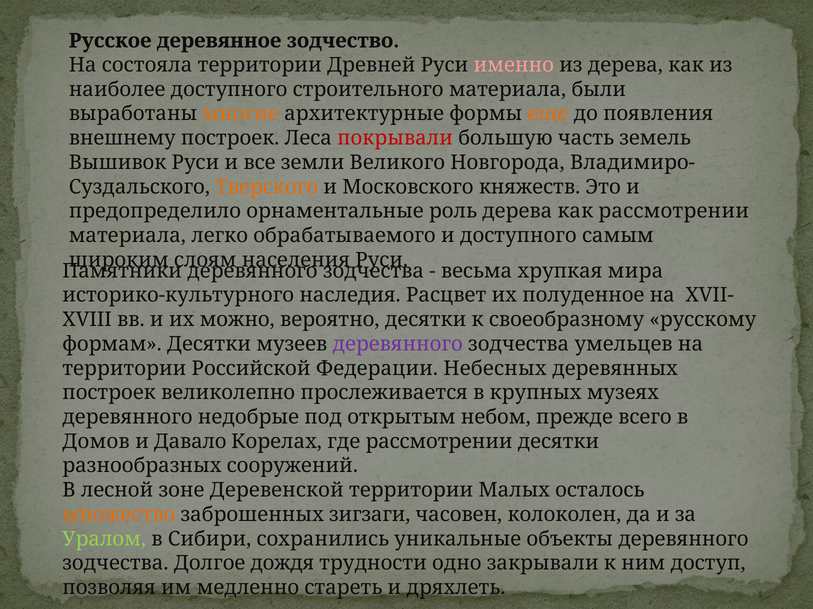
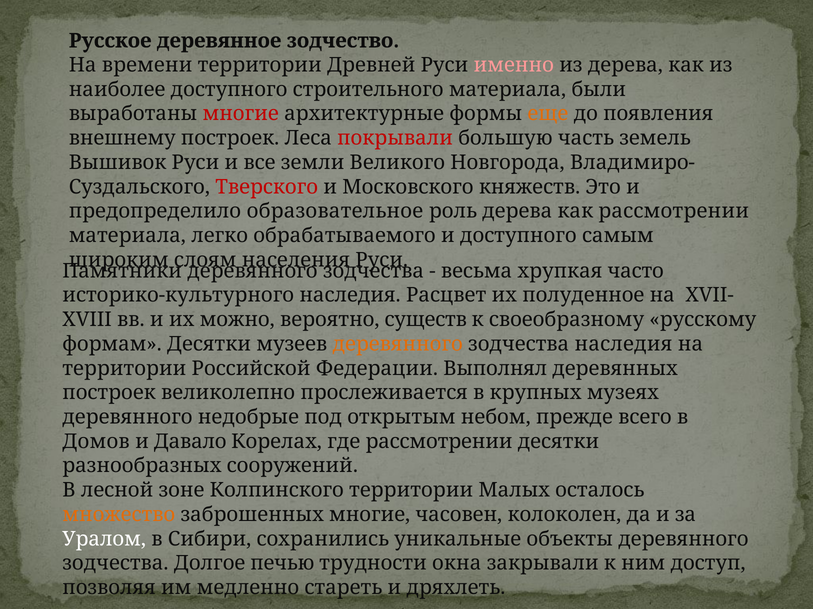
состояла: состояла -> времени (147, 65)
многие colour: orange -> red (241, 114)
Тверского colour: orange -> red (267, 187)
орнаментальные: орнаментальные -> образовательное (335, 211)
мира: мира -> часто (636, 271)
вероятно десятки: десятки -> существ (426, 320)
деревянного colour: purple -> orange (398, 344)
зодчества умельцев: умельцев -> наследия (623, 344)
Небесных: Небесных -> Выполнял (495, 369)
Деревенской: Деревенской -> Колпинского (277, 491)
заброшенных зигзаги: зигзаги -> многие (370, 515)
Уралом colour: light green -> white (104, 540)
дождя: дождя -> печью (282, 564)
одно: одно -> окна (457, 564)
